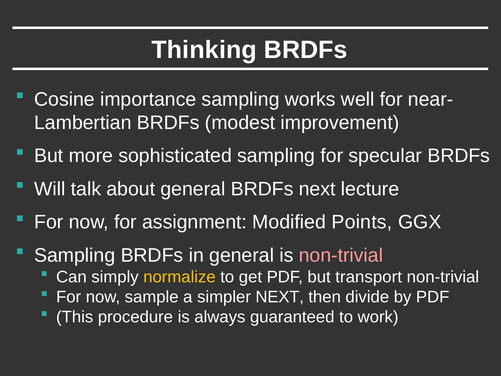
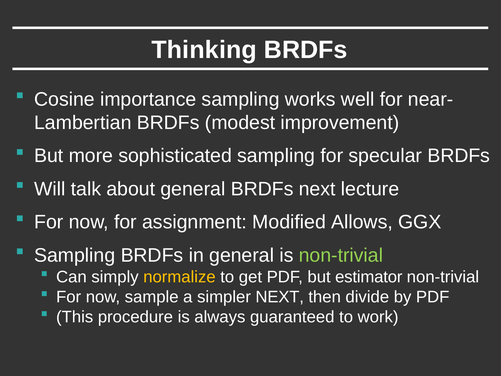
Points: Points -> Allows (362, 222)
non-trivial colour: pink -> light green (341, 255)
transport: transport -> estimator (369, 277)
